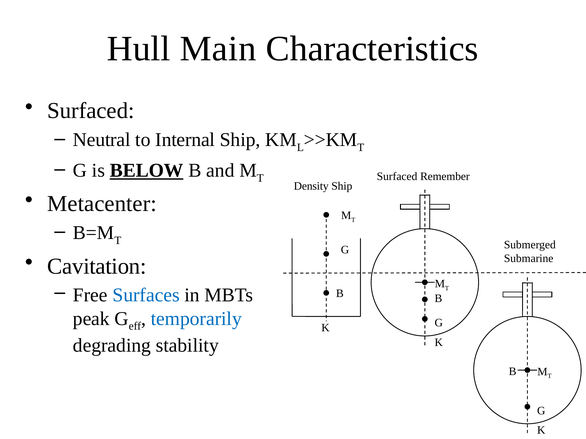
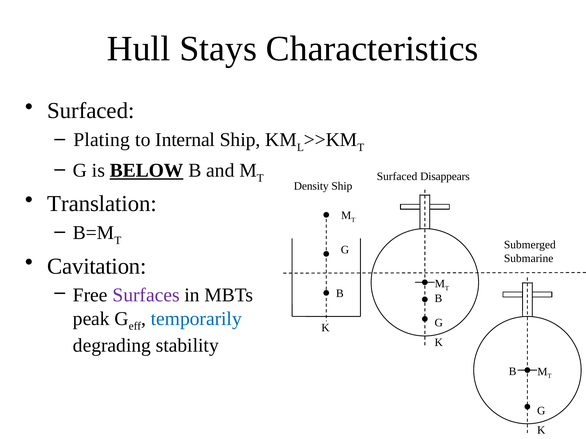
Main: Main -> Stays (218, 49)
Neutral: Neutral -> Plating (102, 140)
Remember: Remember -> Disappears (445, 177)
Metacenter: Metacenter -> Translation (102, 204)
Surfaces colour: blue -> purple (146, 296)
